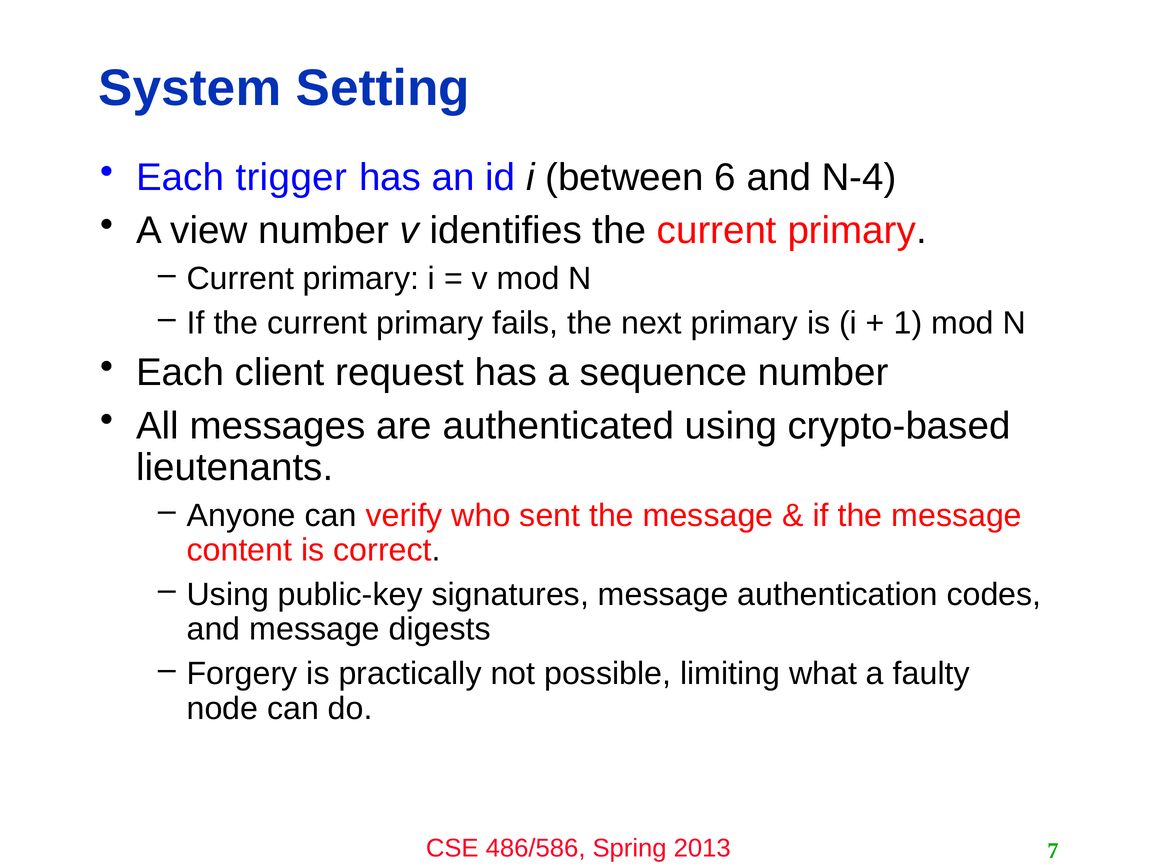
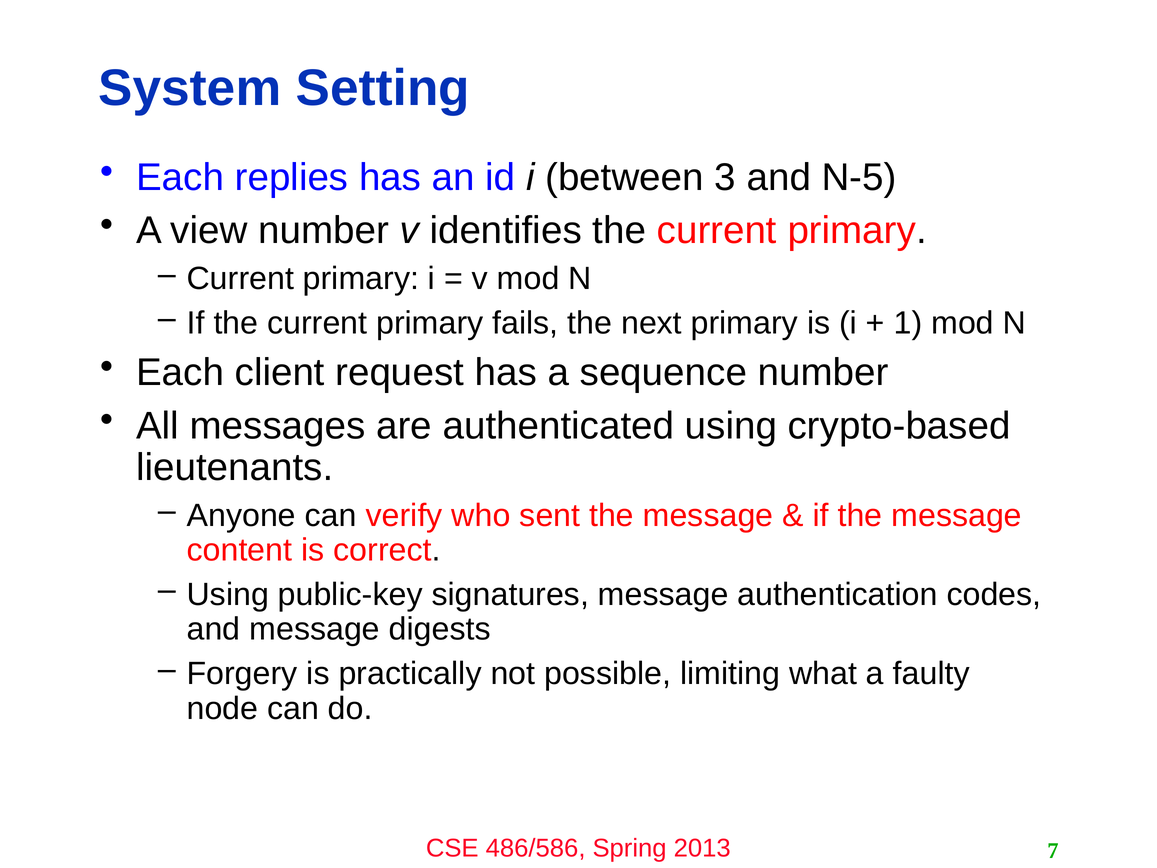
trigger: trigger -> replies (292, 177)
6: 6 -> 3 (725, 177)
N-4: N-4 -> N-5 (859, 177)
